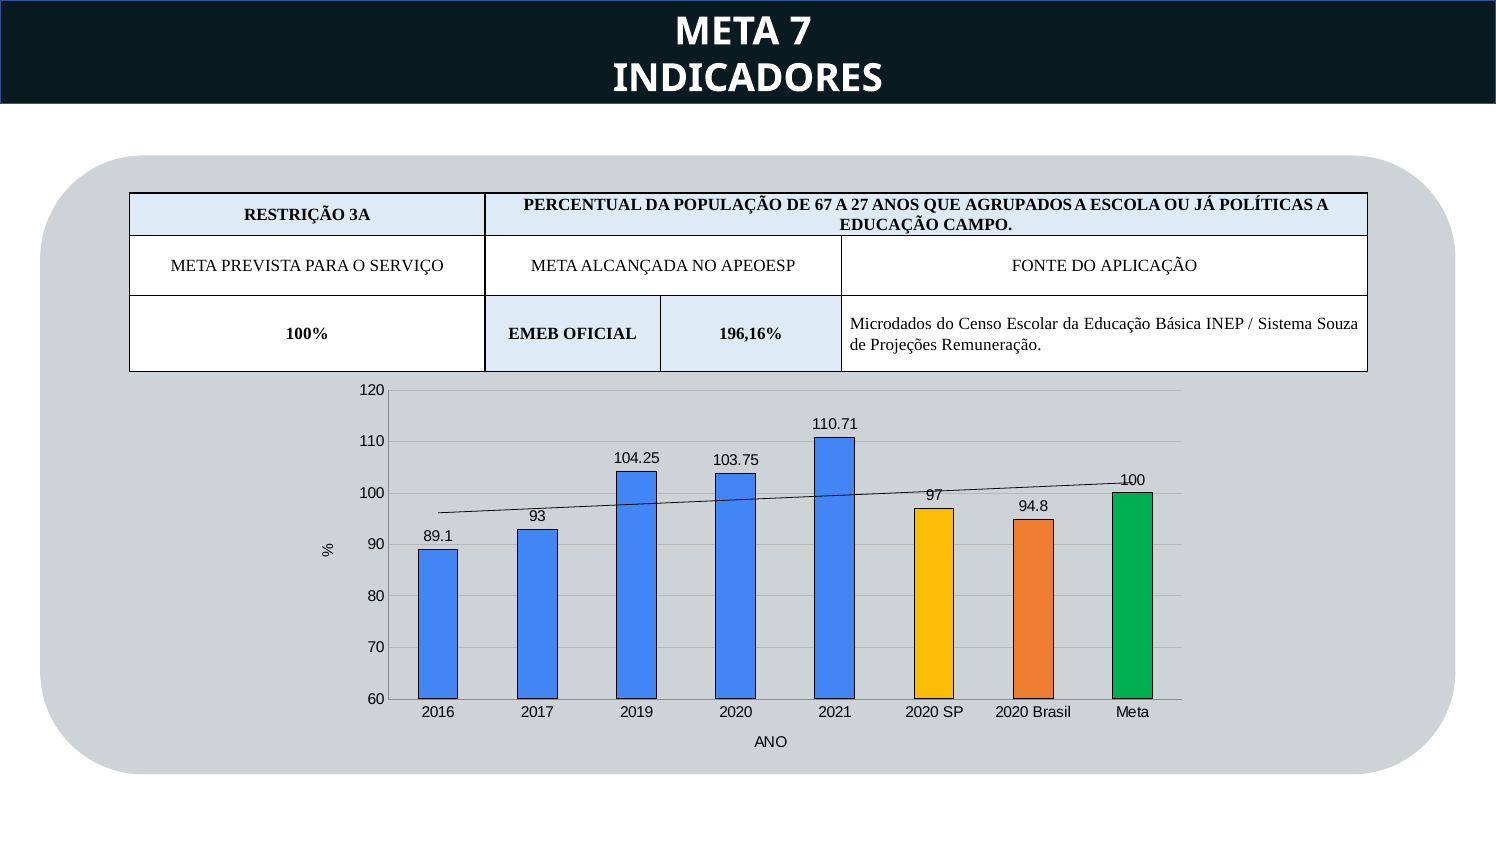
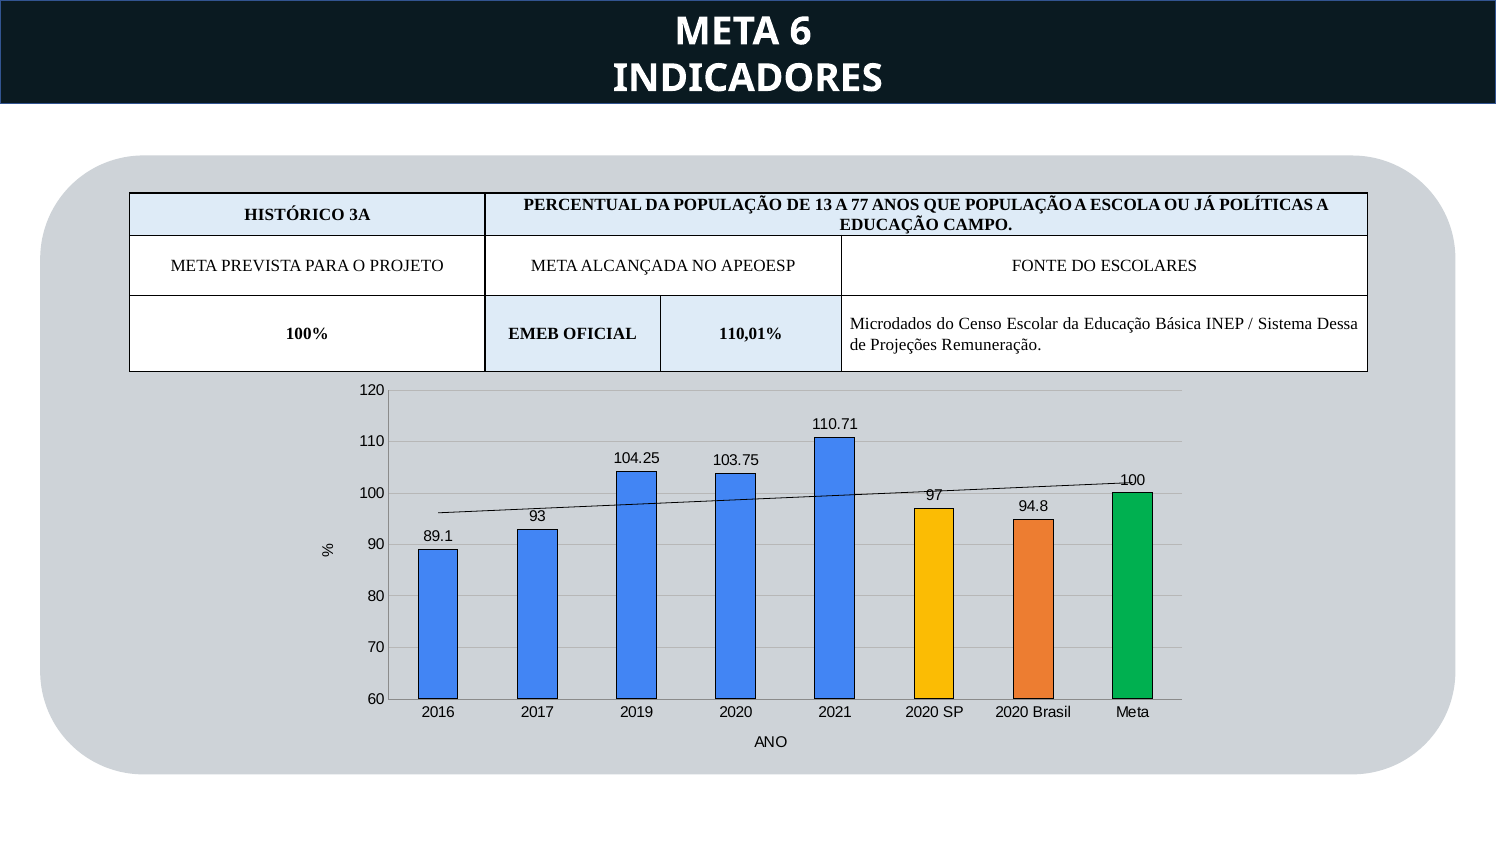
7: 7 -> 6 (801, 32)
67: 67 -> 13 (824, 205)
27: 27 -> 77 (860, 205)
QUE AGRUPADOS: AGRUPADOS -> POPULAÇÃO (1019, 205)
RESTRIÇÃO: RESTRIÇÃO -> HISTÓRICO (295, 215)
SERVIÇO: SERVIÇO -> PROJETO (407, 266)
APLICAÇÃO: APLICAÇÃO -> ESCOLARES (1149, 266)
Souza: Souza -> Dessa (1337, 324)
196,16%: 196,16% -> 110,01% (751, 335)
